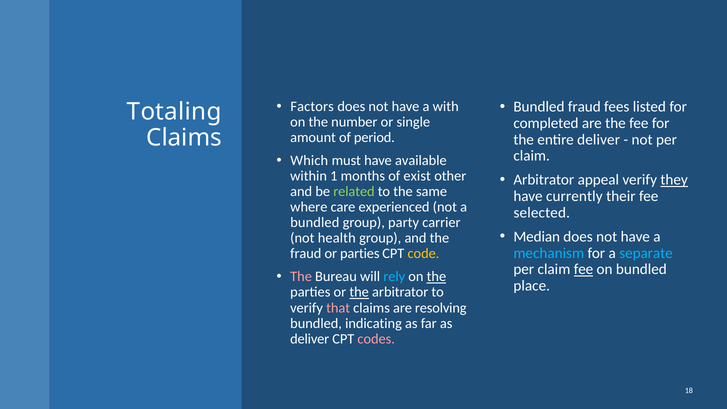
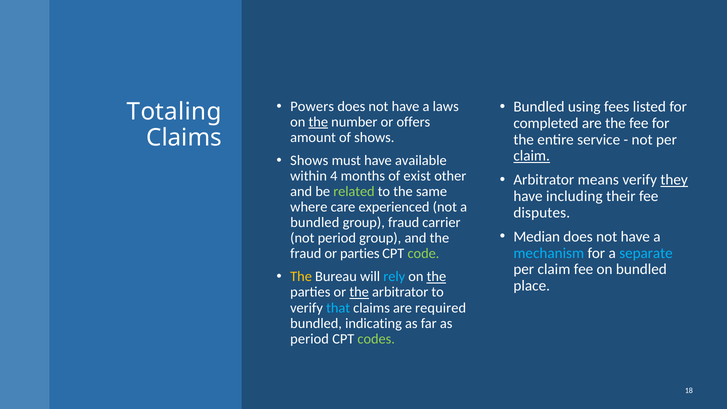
Factors: Factors -> Powers (312, 106)
with: with -> laws (446, 106)
Bundled fraud: fraud -> using (584, 107)
the underline: none -> present (318, 122)
single: single -> offers (413, 122)
of period: period -> shows (374, 137)
entire deliver: deliver -> service (599, 140)
claim underline: none -> present (532, 156)
Which: Which -> Shows (309, 160)
1: 1 -> 4 (334, 176)
appeal: appeal -> means (598, 180)
currently: currently -> including (574, 196)
selected: selected -> disputes (542, 213)
group party: party -> fraud (404, 223)
not health: health -> period (337, 238)
code colour: yellow -> light green (423, 254)
fee underline: present -> none (584, 269)
The colour: pink -> yellow (301, 277)
that colour: pink -> light blue (338, 308)
resolving: resolving -> required (441, 308)
deliver: deliver -> period (310, 339)
codes colour: pink -> light green (376, 339)
